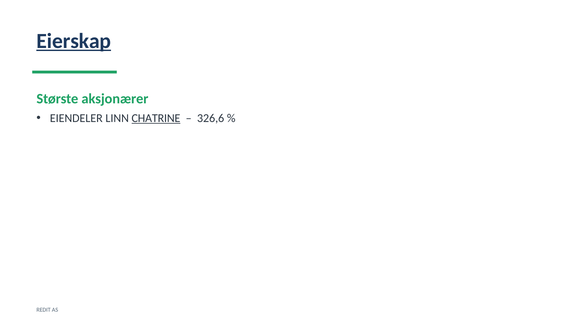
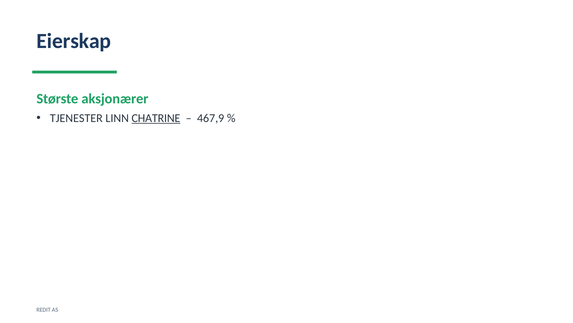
Eierskap underline: present -> none (74, 41)
EIENDELER: EIENDELER -> TJENESTER (76, 118)
326,6: 326,6 -> 467,9 (211, 118)
